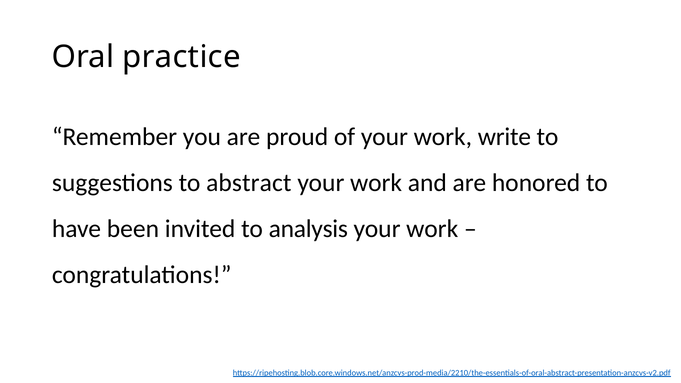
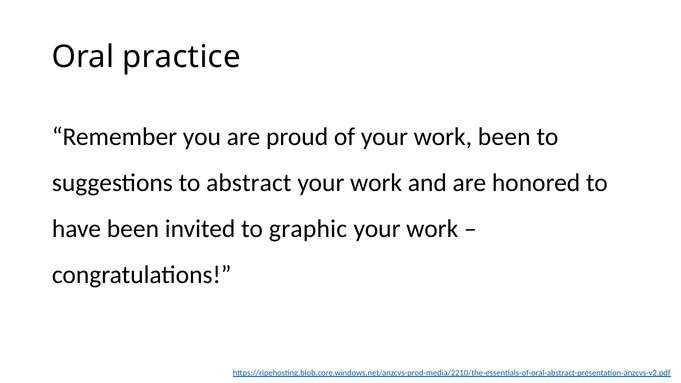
work write: write -> been (504, 137)
analysis: analysis -> graphic (308, 229)
